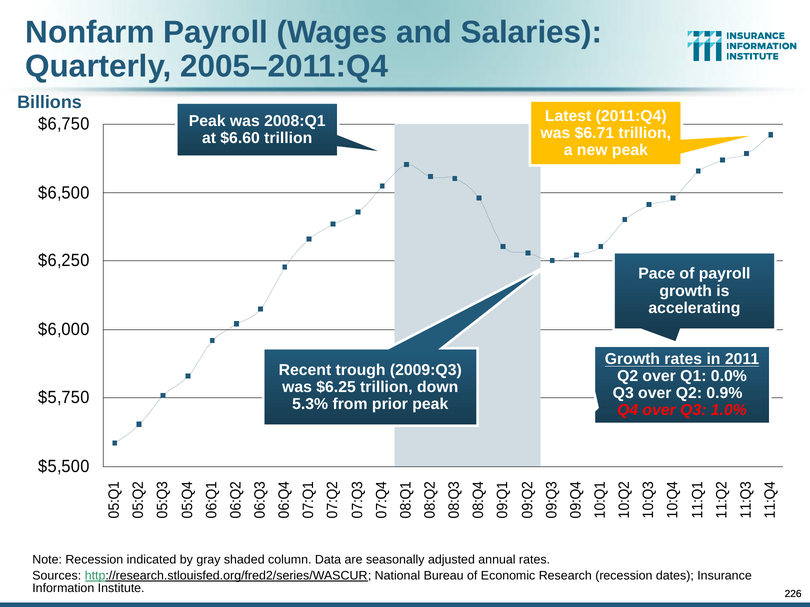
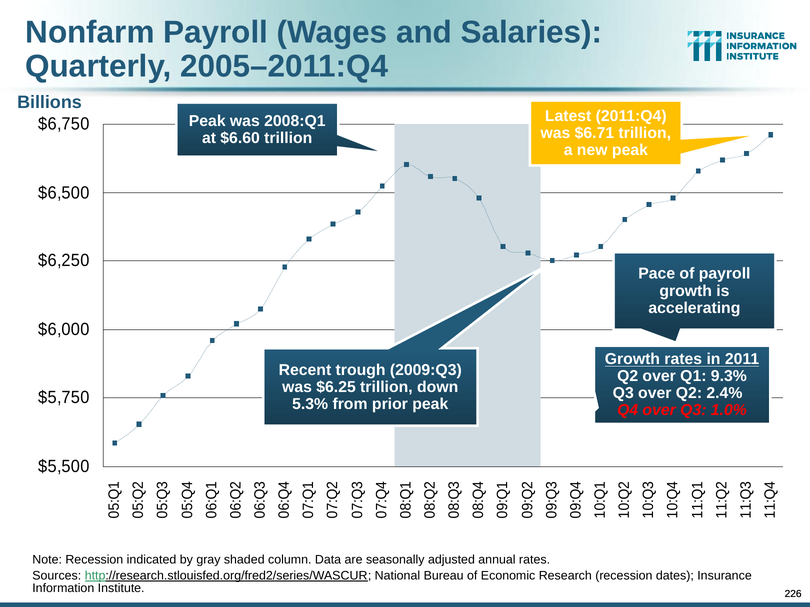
0.0%: 0.0% -> 9.3% (729, 377)
0.9%: 0.9% -> 2.4% (724, 394)
